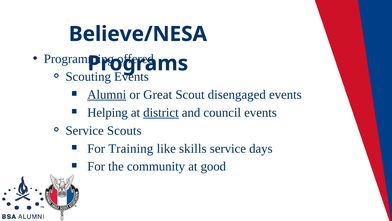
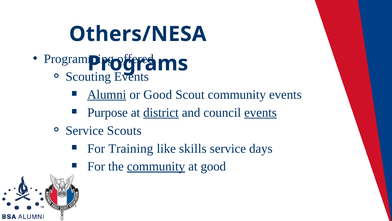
Believe/NESA: Believe/NESA -> Others/NESA (138, 34)
or Great: Great -> Good (158, 95)
Scout disengaged: disengaged -> community (237, 95)
Helping: Helping -> Purpose (108, 112)
events underline: none -> present (261, 112)
community underline: none -> present (156, 166)
